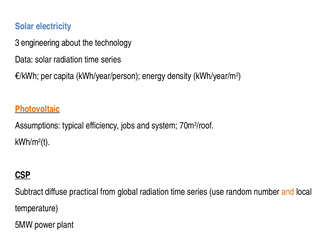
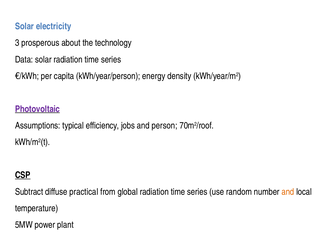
engineering: engineering -> prosperous (40, 43)
Photovoltaic colour: orange -> purple (37, 109)
system: system -> person (165, 126)
